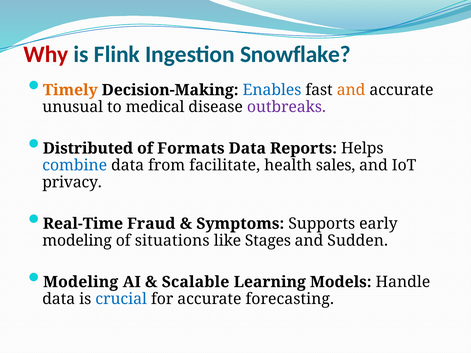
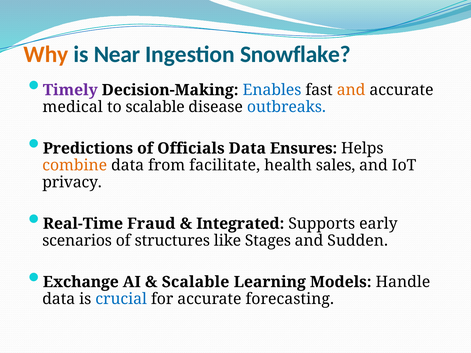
Why colour: red -> orange (46, 54)
Flink: Flink -> Near (117, 54)
Timely colour: orange -> purple (70, 90)
unusual: unusual -> medical (73, 107)
to medical: medical -> scalable (155, 107)
outbreaks colour: purple -> blue (286, 107)
Distributed: Distributed -> Predictions (88, 148)
Formats: Formats -> Officials (191, 148)
Reports: Reports -> Ensures (304, 148)
combine colour: blue -> orange (75, 165)
Symptoms: Symptoms -> Integrated (240, 224)
modeling: modeling -> scenarios (77, 241)
situations: situations -> structures (172, 241)
Modeling: Modeling -> Exchange (81, 282)
